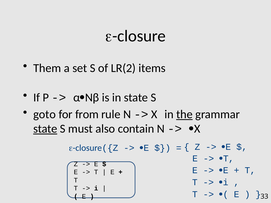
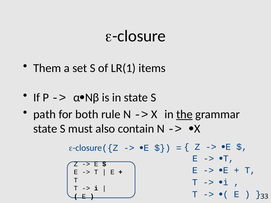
LR(2: LR(2 -> LR(1 (123, 68)
goto: goto -> path (45, 115)
from: from -> both (87, 115)
state underline: present -> none (45, 129)
